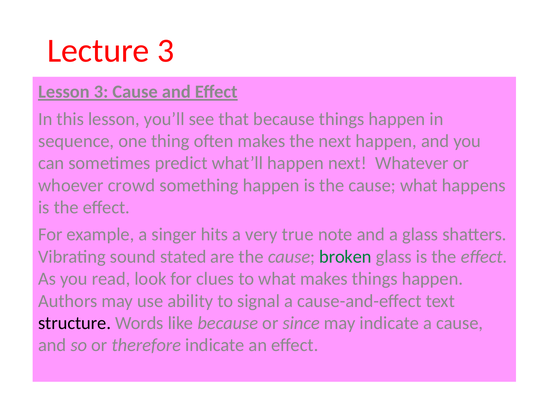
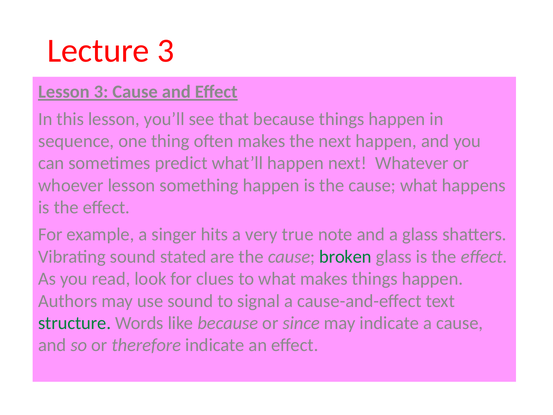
whoever crowd: crowd -> lesson (131, 185)
use ability: ability -> sound (190, 301)
structure colour: black -> green (75, 323)
